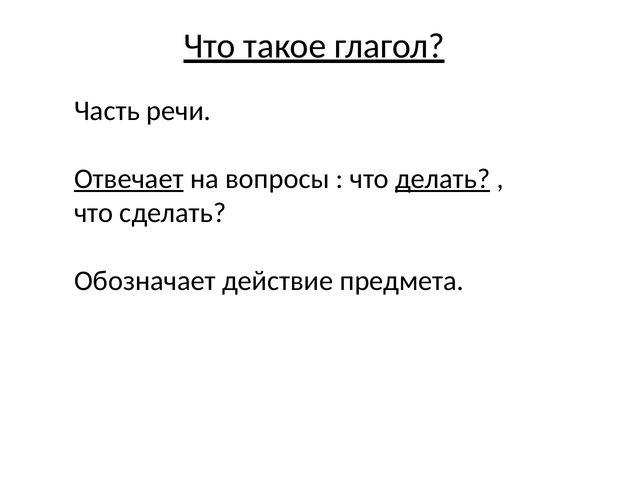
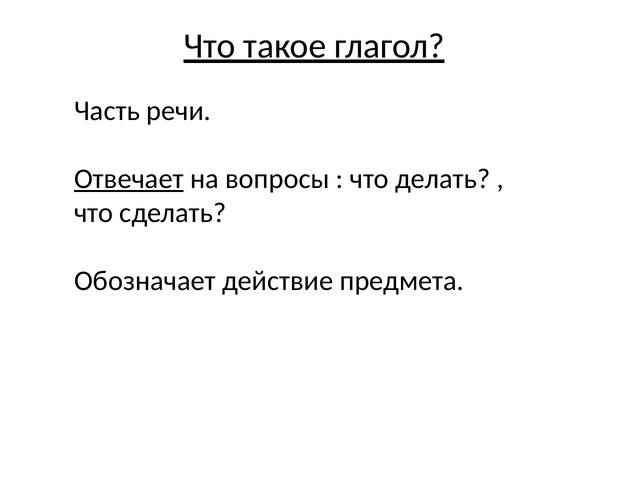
делать underline: present -> none (443, 179)
